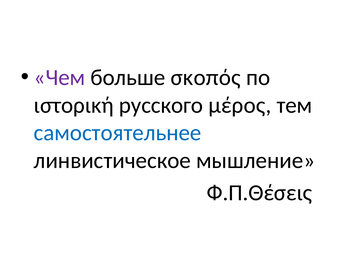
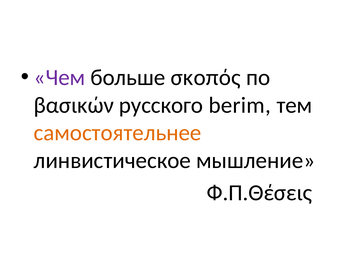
ιστορική: ιστορική -> βασικών (74, 105)
μέρος: μέρος -> berim (240, 105)
самостоятельнее colour: blue -> orange (118, 133)
